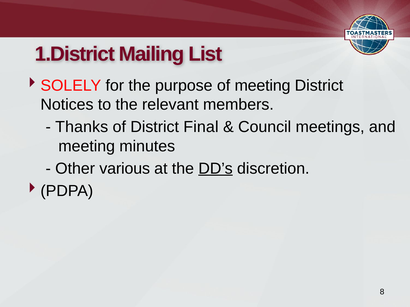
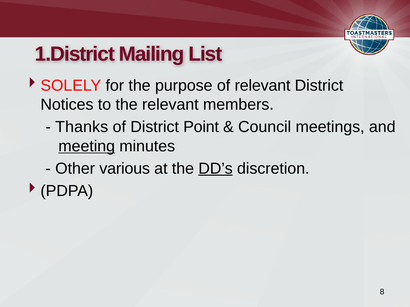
of meeting: meeting -> relevant (263, 86)
Final: Final -> Point (201, 127)
meeting underline: none -> present (87, 146)
